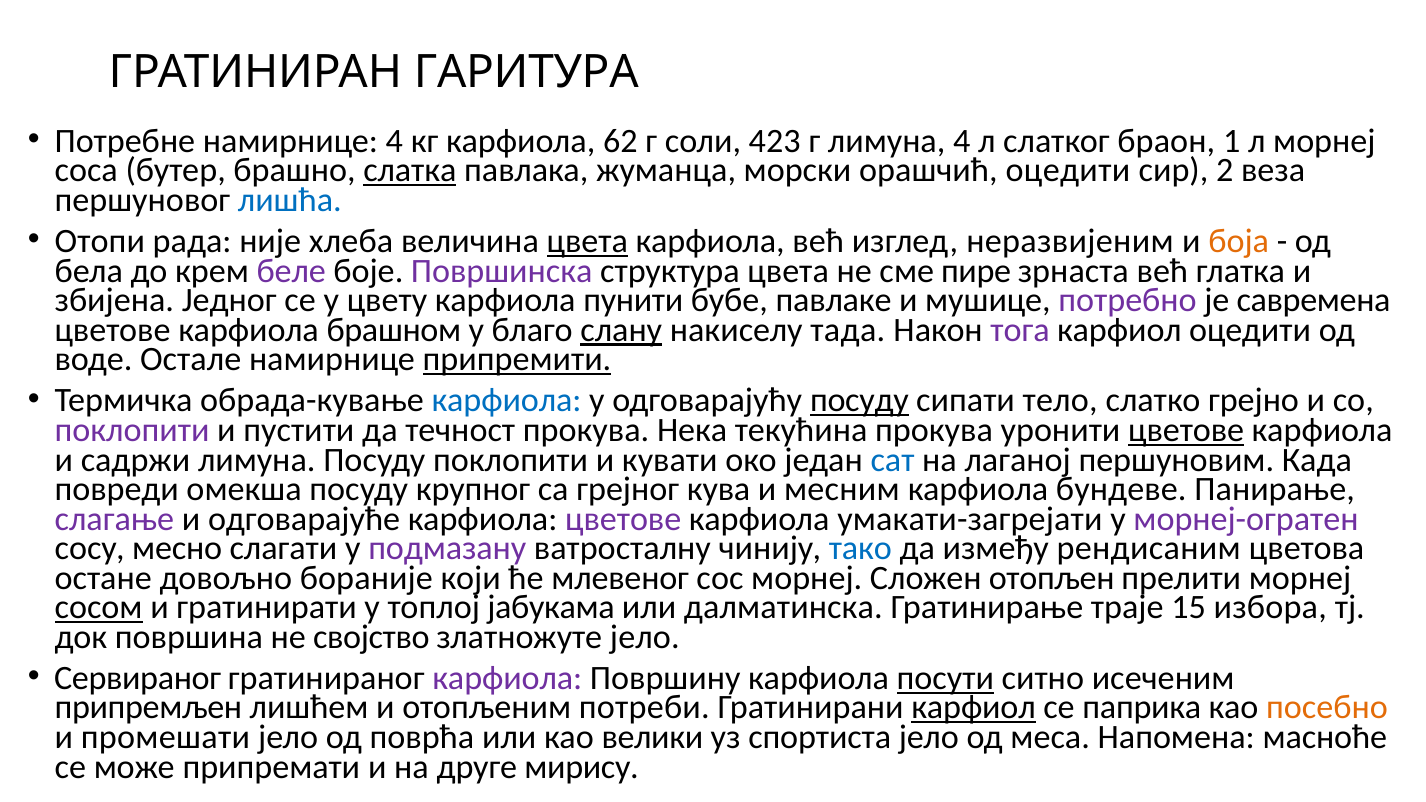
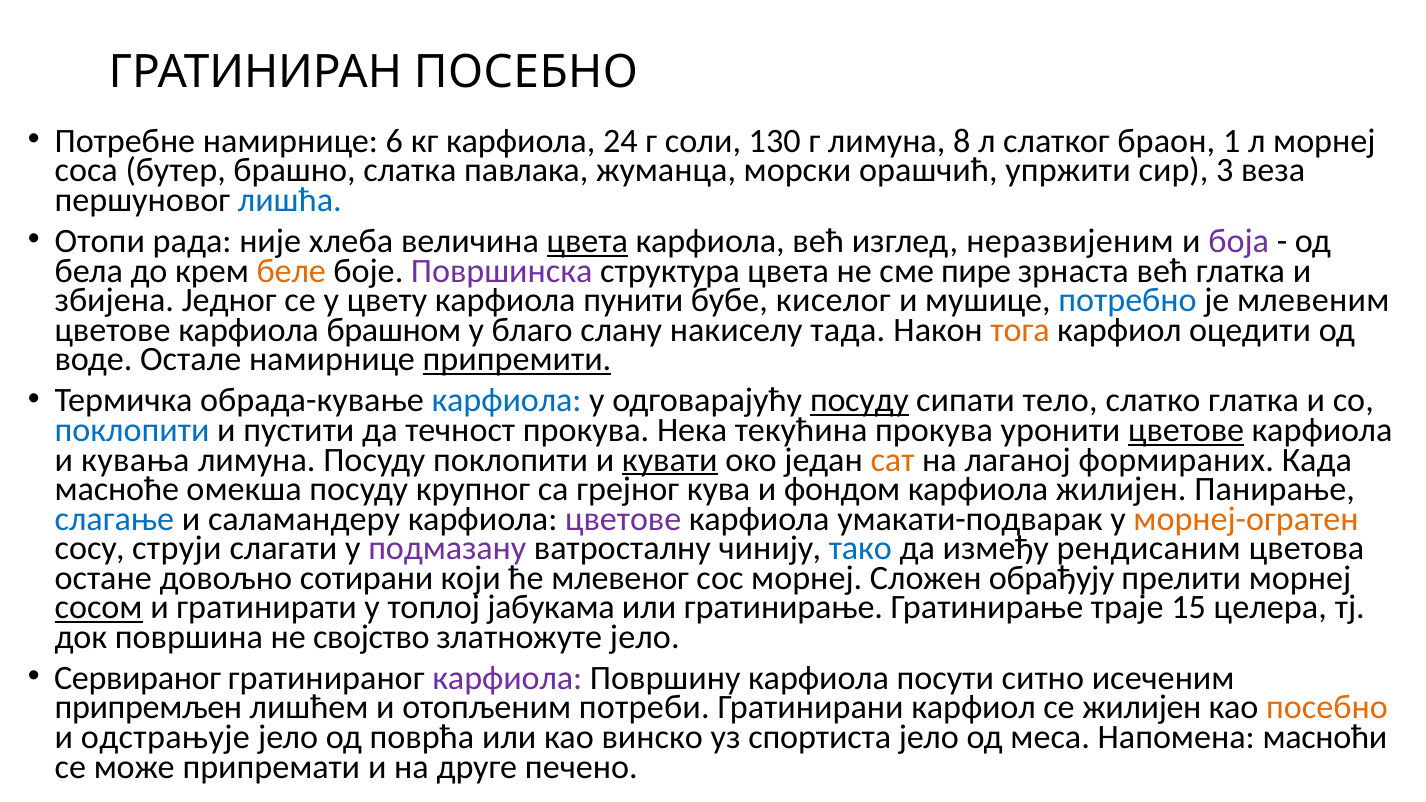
ГРАТИНИРАН ГАРИТУРА: ГАРИТУРА -> ПОСЕБНО (526, 73)
намирнице 4: 4 -> 6 (394, 141)
62: 62 -> 24 (620, 141)
423: 423 -> 130 (775, 141)
лимуна 4: 4 -> 8 (962, 141)
слатка underline: present -> none (410, 170)
орашчић оцедити: оцедити -> упржити (1068, 170)
2: 2 -> 3 (1225, 170)
боја colour: orange -> purple (1239, 241)
беле colour: purple -> orange (291, 271)
павлаке: павлаке -> киселог (833, 300)
потребно colour: purple -> blue (1128, 300)
савремена: савремена -> млевеним (1313, 300)
слану underline: present -> none (621, 330)
тога colour: purple -> orange (1020, 330)
слатко грејно: грејно -> глатка (1254, 401)
поклопити colour: purple -> blue (132, 430)
садржи: садржи -> кувања (135, 460)
кувати underline: none -> present (670, 460)
сат colour: blue -> orange (893, 460)
першуновим: першуновим -> формираних (1176, 460)
повреди: повреди -> масноће (117, 489)
месним: месним -> фондом (842, 489)
карфиола бундеве: бундеве -> жилијен (1121, 489)
слагање colour: purple -> blue (114, 519)
одговарајуће: одговарајуће -> саламандеру (304, 519)
умакати-загрејати: умакати-загрејати -> умакати-подварак (970, 519)
морнеј-огратен colour: purple -> orange (1246, 519)
месно: месно -> струји (177, 548)
бораније: бораније -> сотирани (367, 578)
отопљен: отопљен -> обрађују (1052, 578)
или далматинска: далматинска -> гратинирање (784, 607)
избора: избора -> целера (1270, 607)
посути underline: present -> none (945, 678)
карфиол underline: present -> none (974, 708)
се паприка: паприка -> жилијен (1142, 708)
промешати: промешати -> одстрањује (165, 737)
велики: велики -> винско (652, 737)
масноће: масноће -> масноћи (1325, 737)
мирису: мирису -> печено (581, 767)
